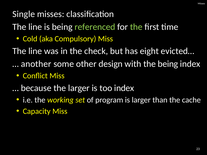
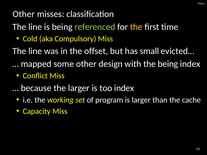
Single: Single -> Other (24, 14)
the colour: light green -> yellow (136, 27)
check: check -> offset (96, 51)
eight: eight -> small (149, 51)
another: another -> mapped (36, 64)
